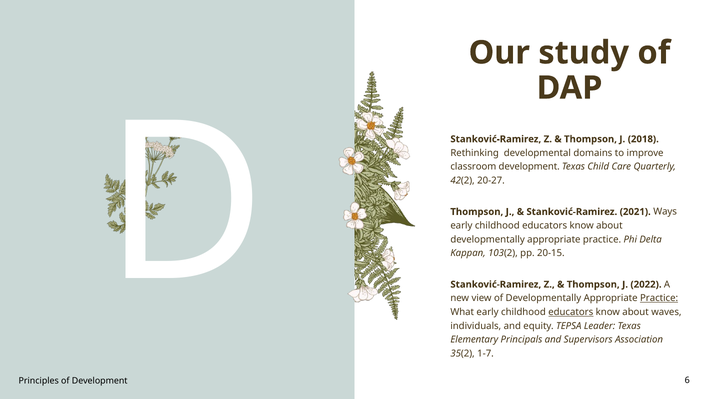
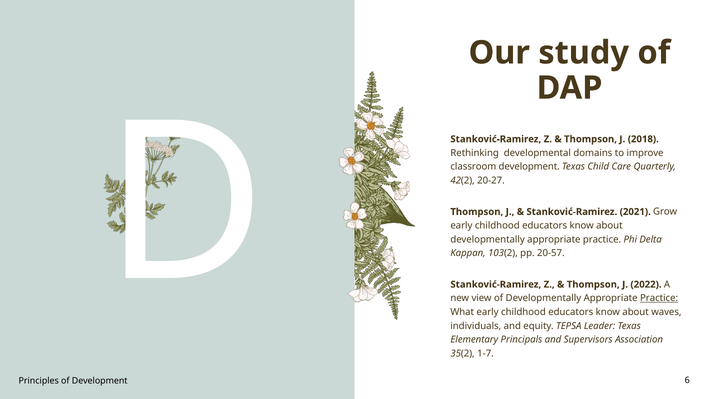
Ways: Ways -> Grow (665, 212)
20-15: 20-15 -> 20-57 (551, 253)
educators underline: present -> none (571, 312)
